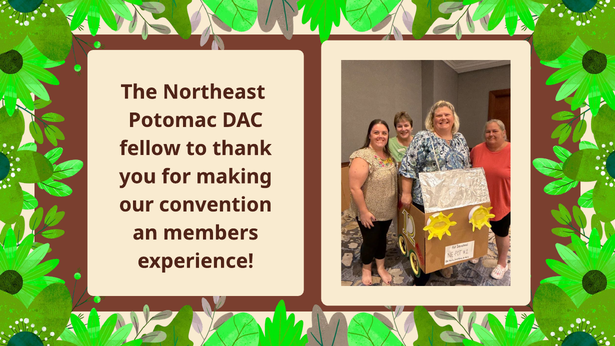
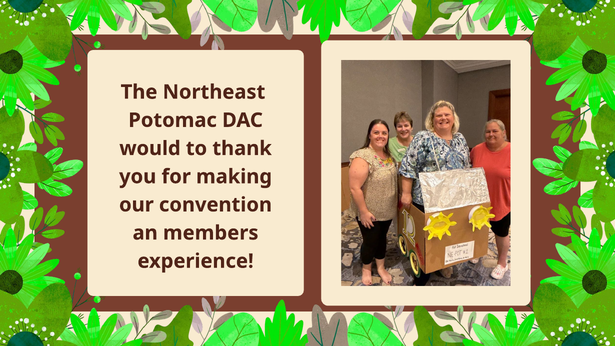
fellow: fellow -> would (150, 148)
